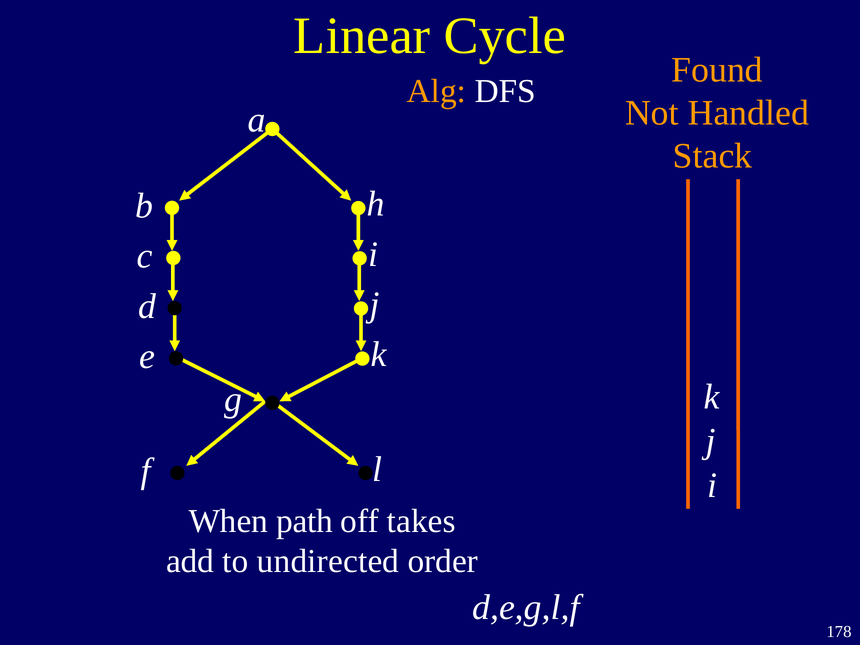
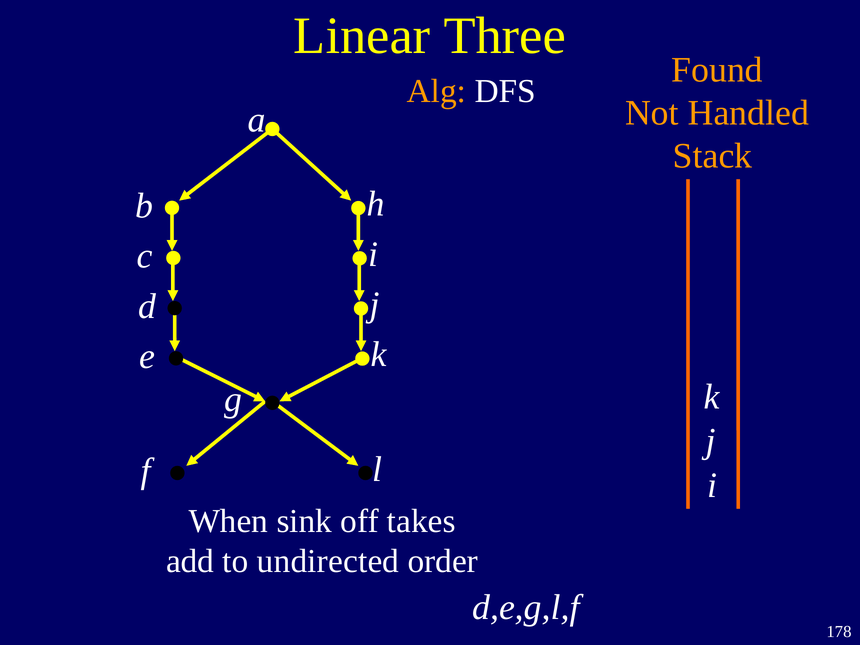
Cycle: Cycle -> Three (505, 36)
path: path -> sink (304, 521)
